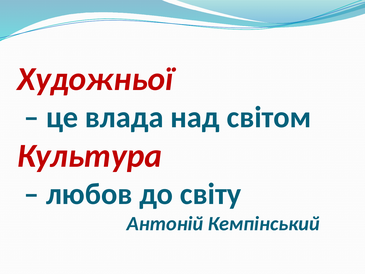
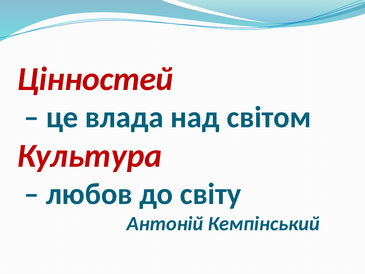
Художньої: Художньої -> Цінностей (95, 79)
